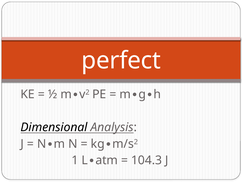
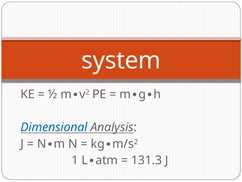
perfect: perfect -> system (121, 60)
Dimensional colour: black -> blue (54, 127)
104.3: 104.3 -> 131.3 (147, 160)
